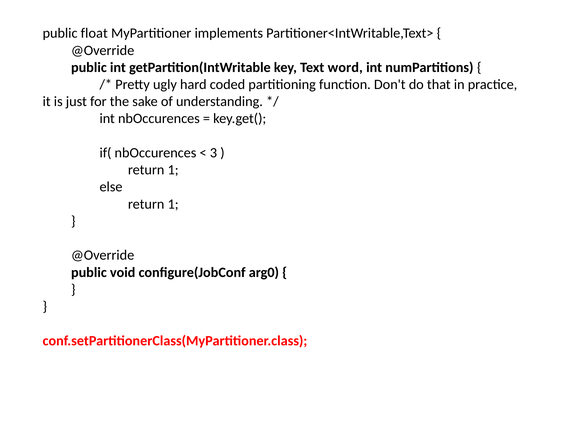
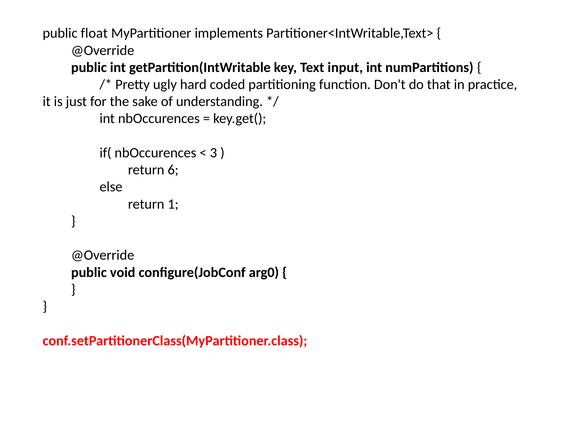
word: word -> input (345, 67)
1: 1 -> 6 (173, 170)
